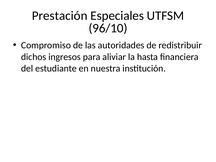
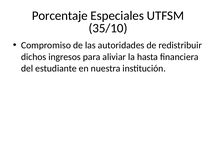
Prestación: Prestación -> Porcentaje (60, 16)
96/10: 96/10 -> 35/10 (108, 28)
